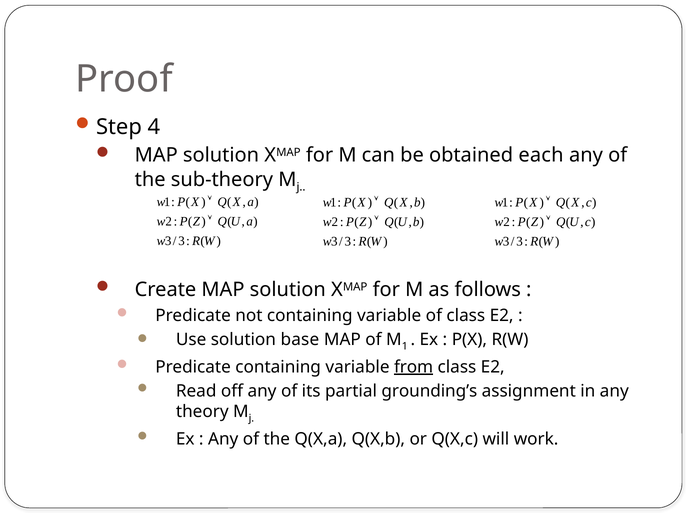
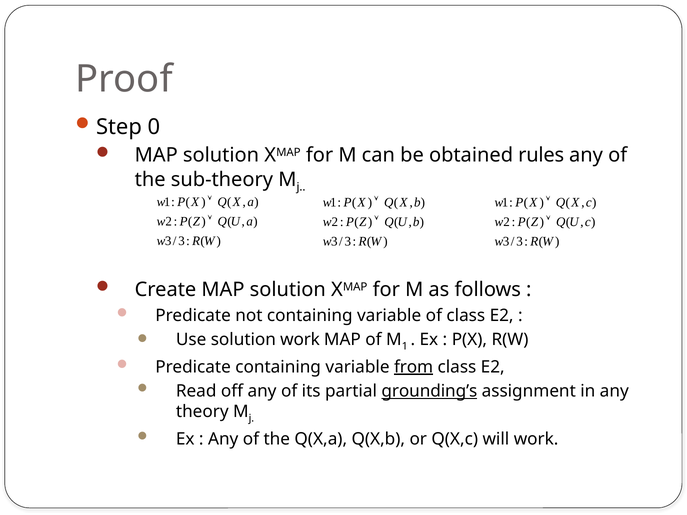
4: 4 -> 0 (154, 127)
each: each -> rules (541, 155)
solution base: base -> work (300, 340)
grounding’s underline: none -> present (429, 391)
